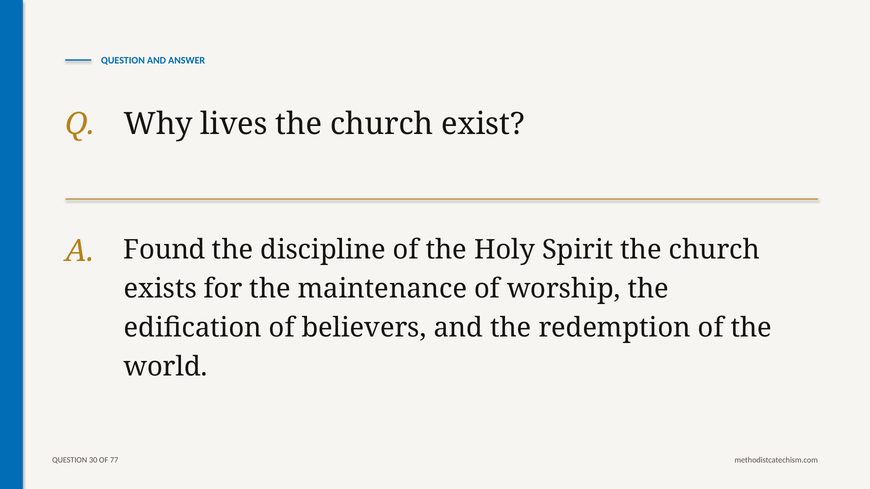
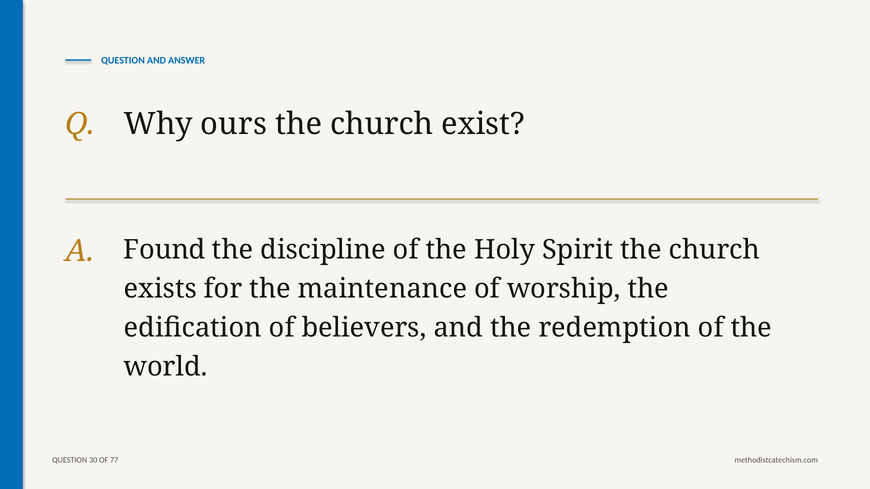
lives: lives -> ours (234, 124)
